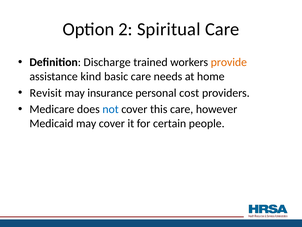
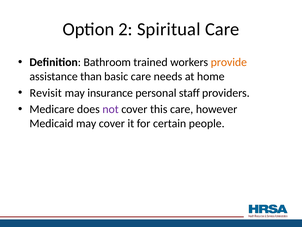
Discharge: Discharge -> Bathroom (107, 62)
kind: kind -> than (91, 76)
cost: cost -> staff (189, 93)
not colour: blue -> purple (111, 109)
